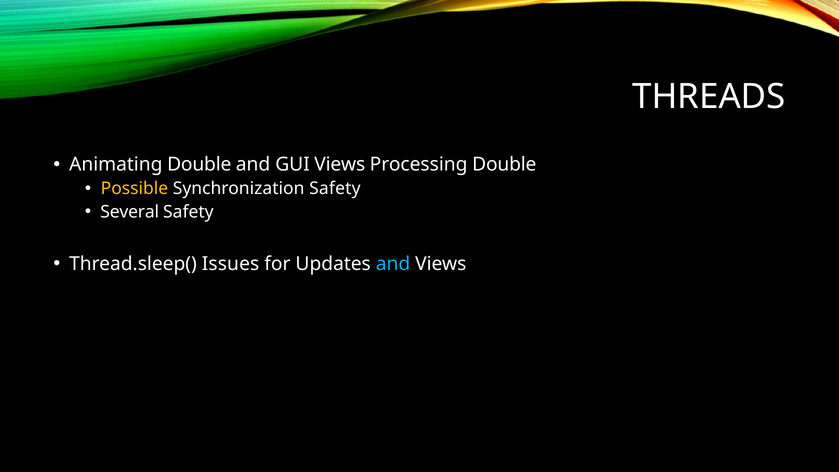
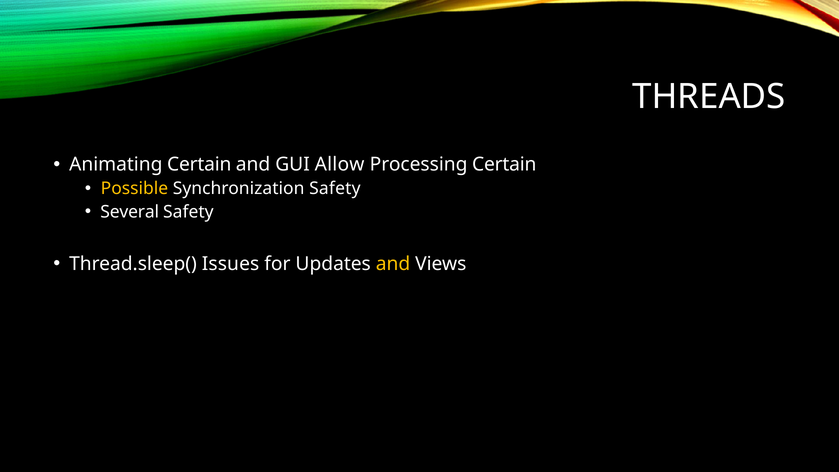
Animating Double: Double -> Certain (199, 164)
GUI Views: Views -> Allow (340, 164)
Processing Double: Double -> Certain (504, 164)
and colour: light blue -> yellow (393, 264)
